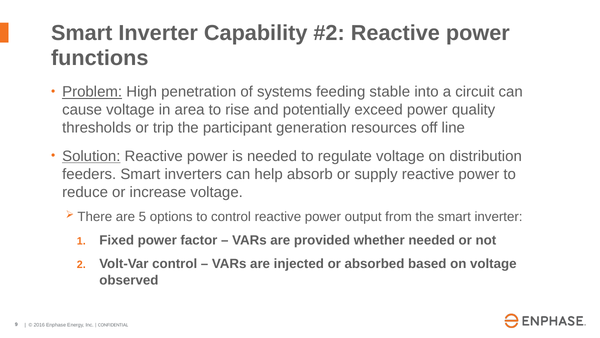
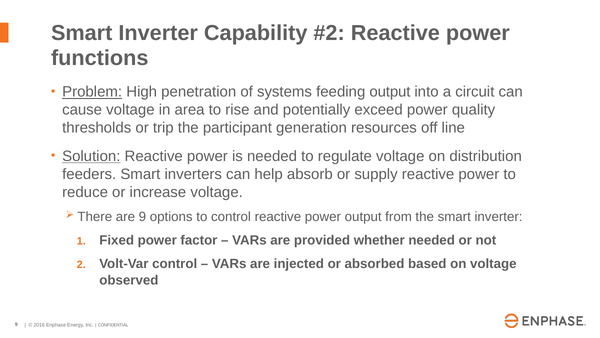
feeding stable: stable -> output (390, 92)
are 5: 5 -> 9 (142, 216)
